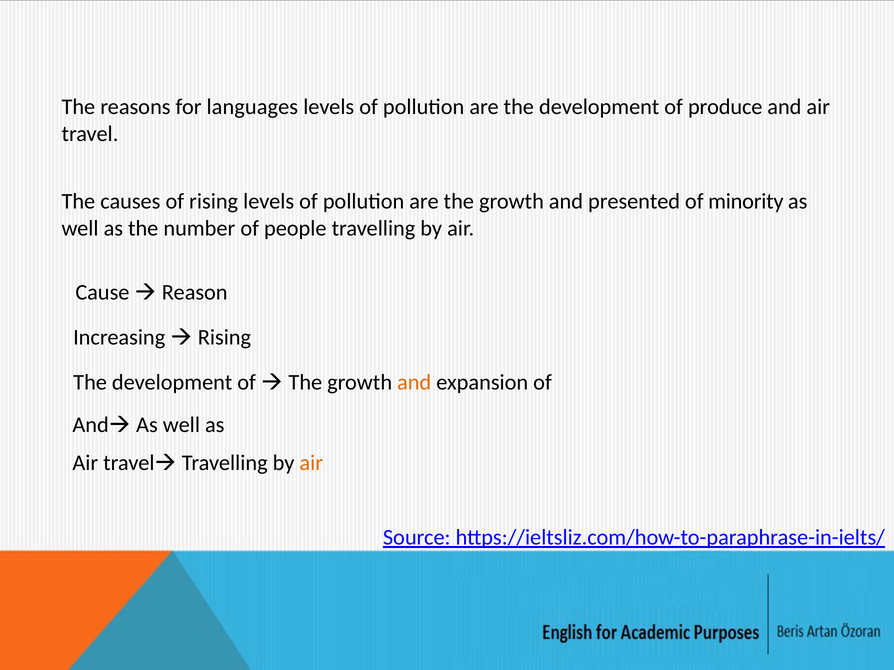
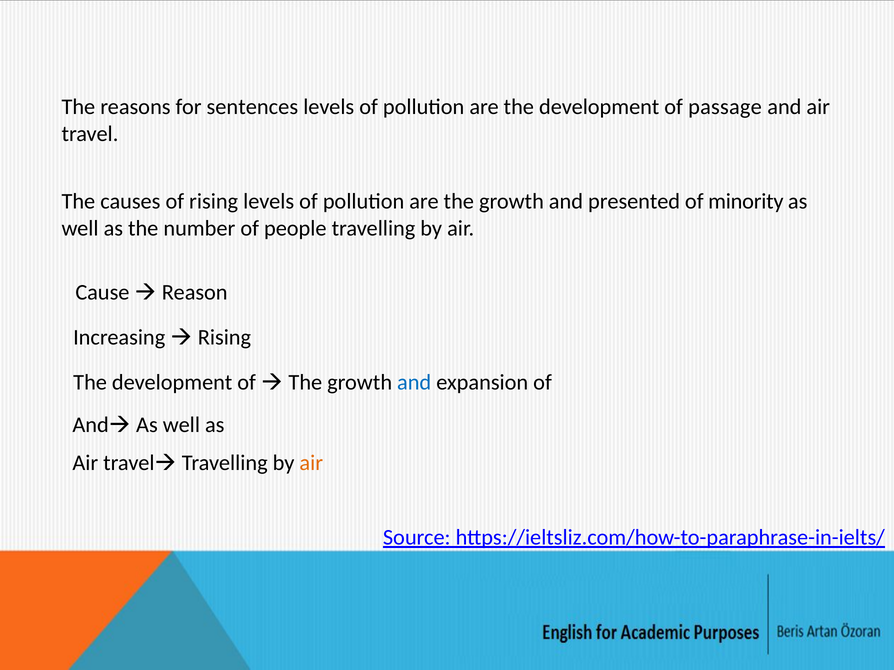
languages: languages -> sentences (252, 107)
produce: produce -> passage (725, 107)
and colour: orange -> blue (414, 383)
